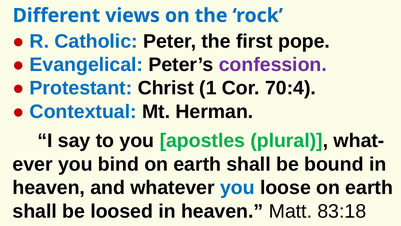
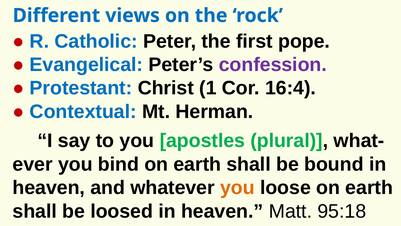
70:4: 70:4 -> 16:4 (291, 88)
you colour: blue -> orange (237, 187)
83:18: 83:18 -> 95:18 (342, 211)
